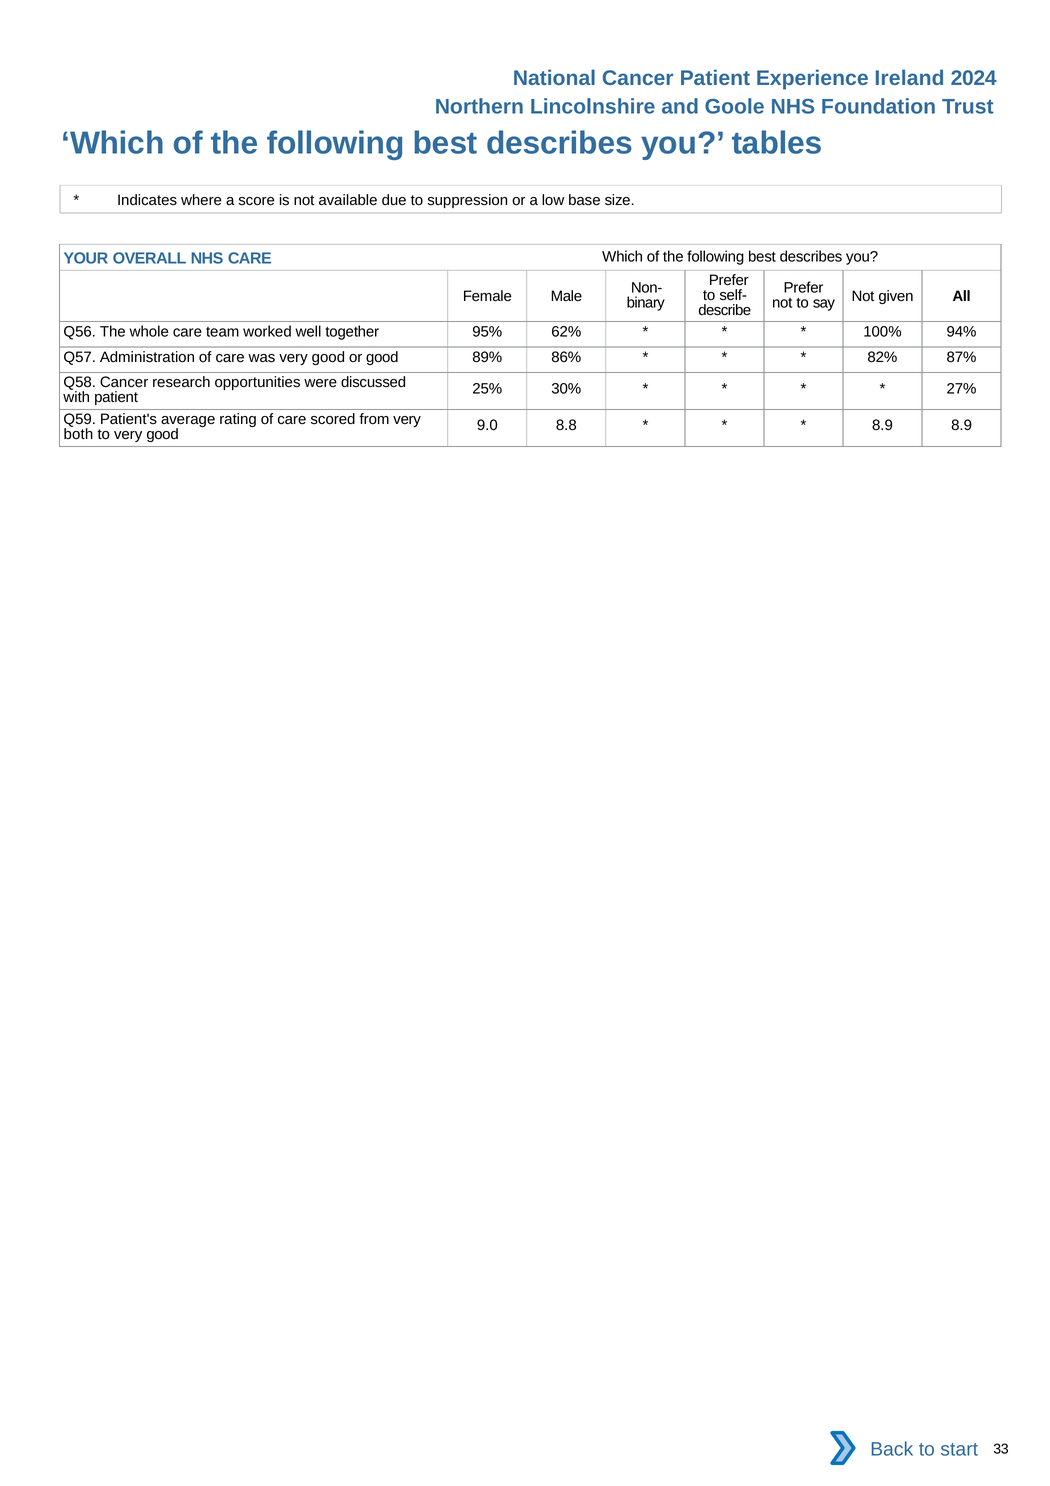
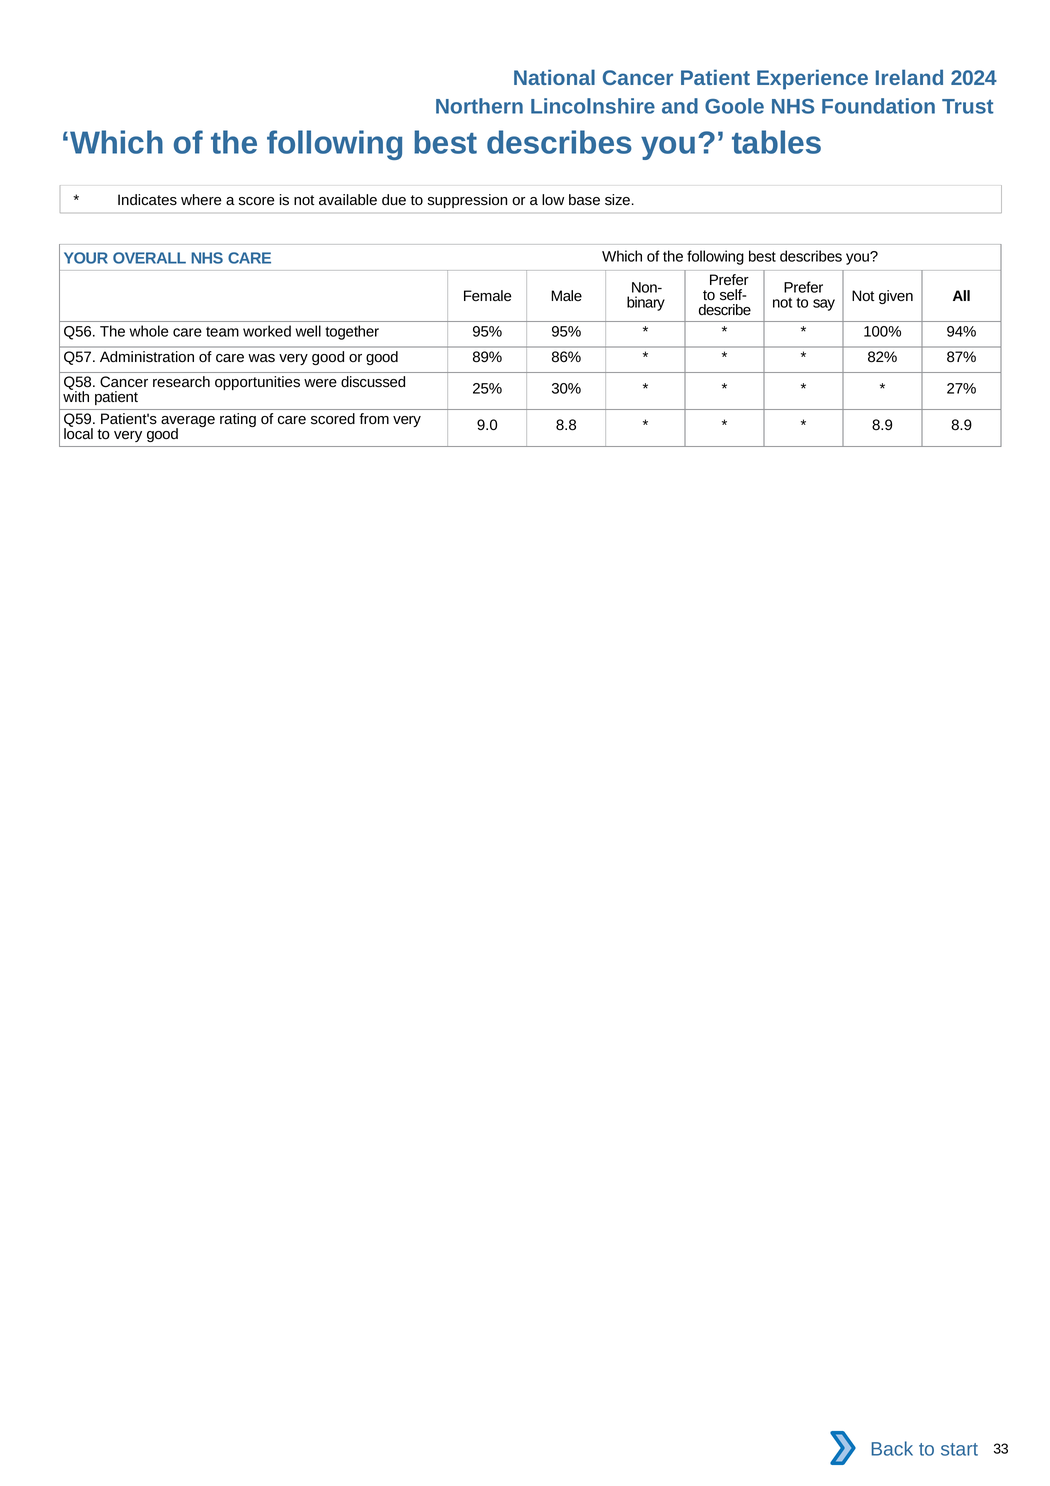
95% 62%: 62% -> 95% (566, 332)
both: both -> local (79, 434)
